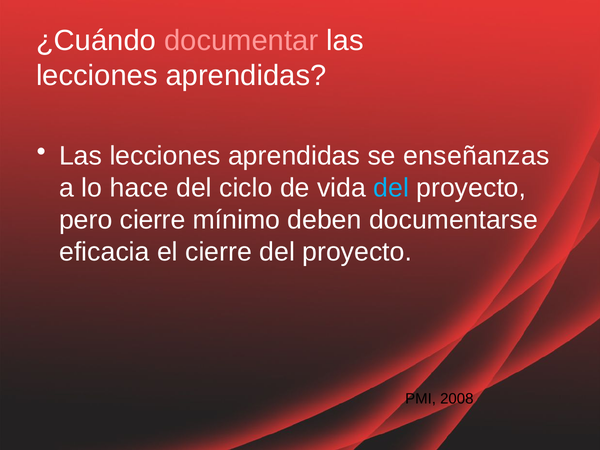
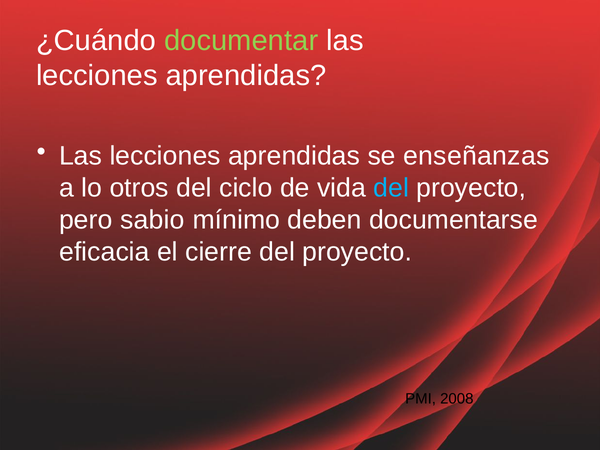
documentar colour: pink -> light green (241, 41)
hace: hace -> otros (139, 188)
pero cierre: cierre -> sabio (152, 220)
